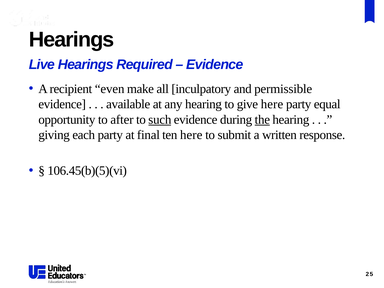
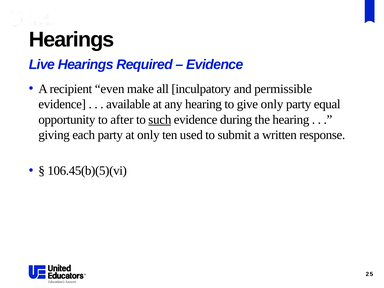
give here: here -> only (272, 104)
the underline: present -> none (262, 120)
at final: final -> only (148, 135)
ten here: here -> used (191, 135)
